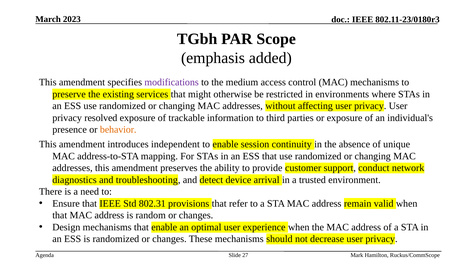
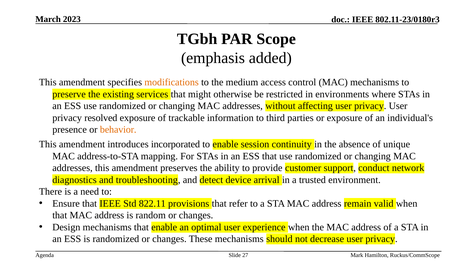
modifications colour: purple -> orange (172, 82)
independent: independent -> incorporated (176, 144)
802.31: 802.31 -> 822.11 (152, 204)
